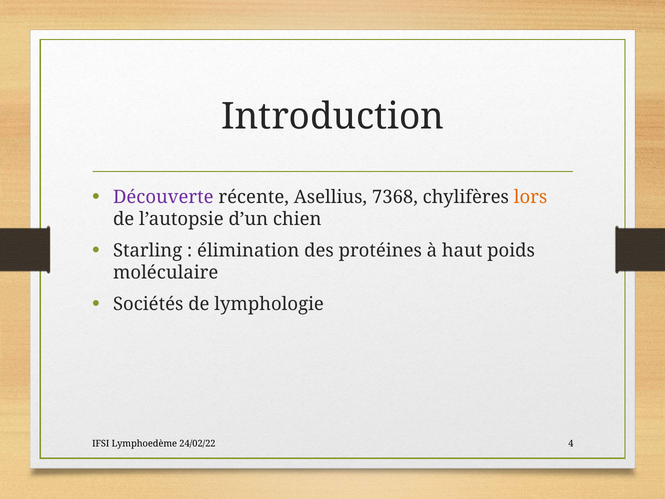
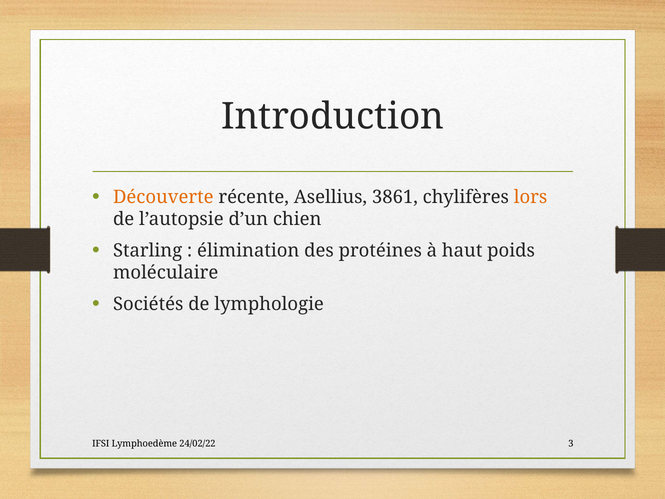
Découverte colour: purple -> orange (163, 197)
7368: 7368 -> 3861 (395, 197)
4: 4 -> 3 (571, 444)
